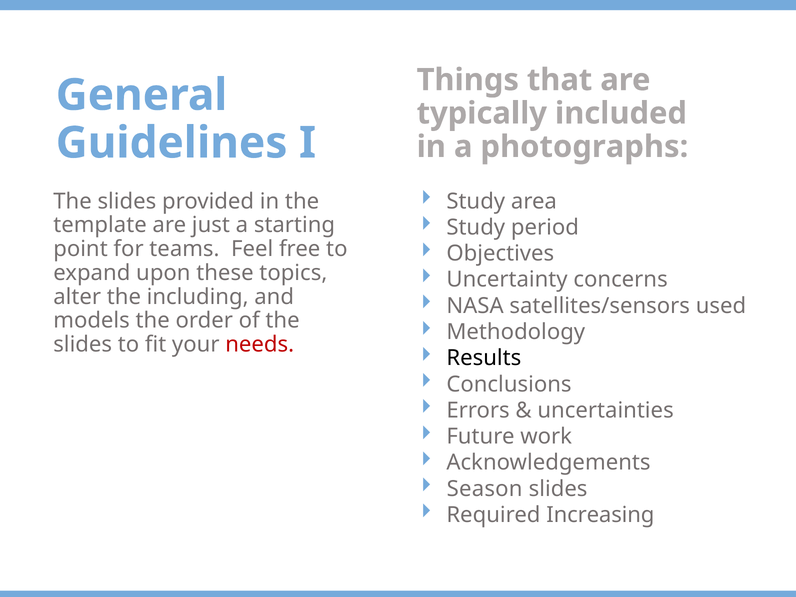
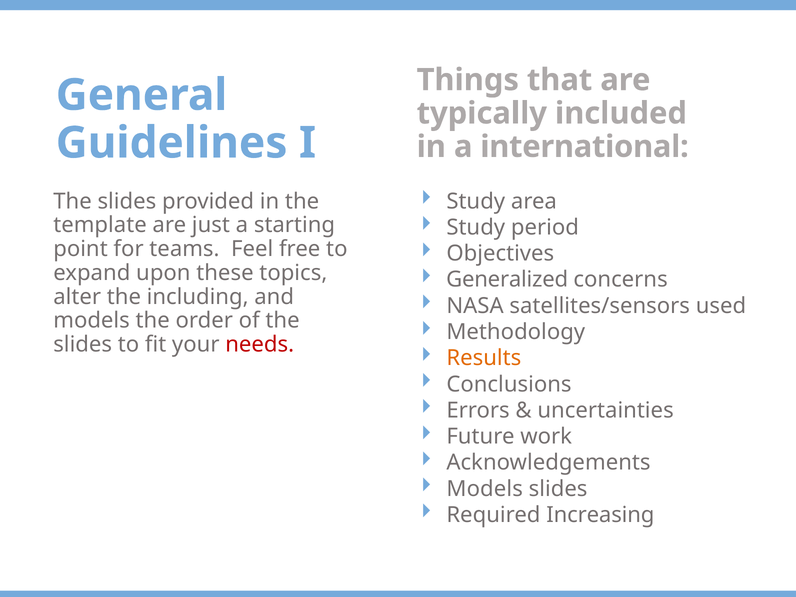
photographs: photographs -> international (585, 147)
Uncertainty: Uncertainty -> Generalized (507, 280)
Results colour: black -> orange (484, 358)
Season: Season -> Models (485, 489)
